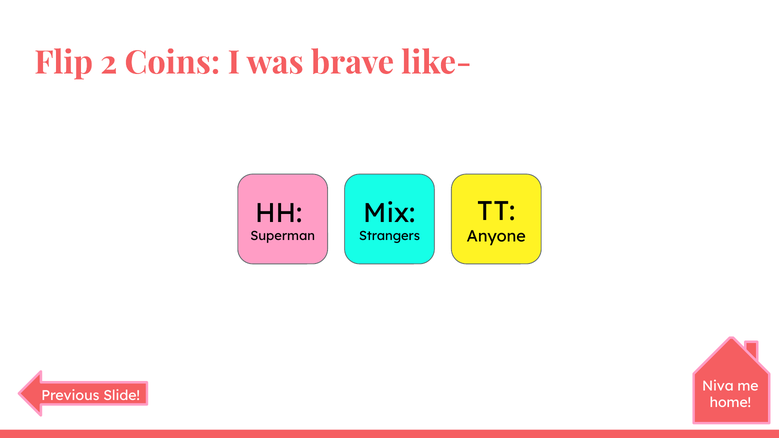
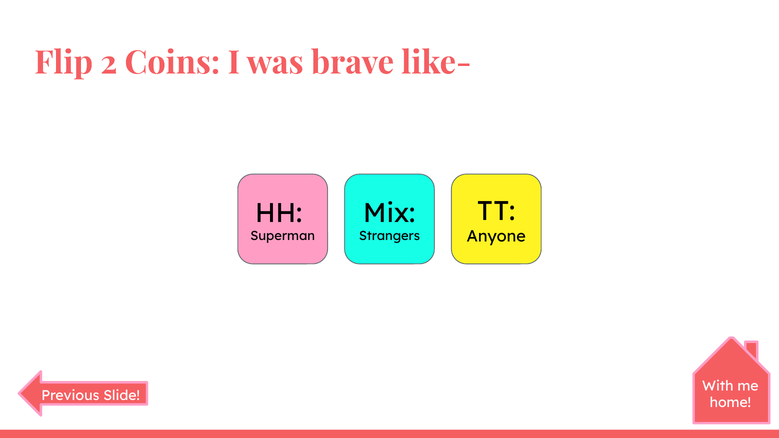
Niva: Niva -> With (718, 386)
